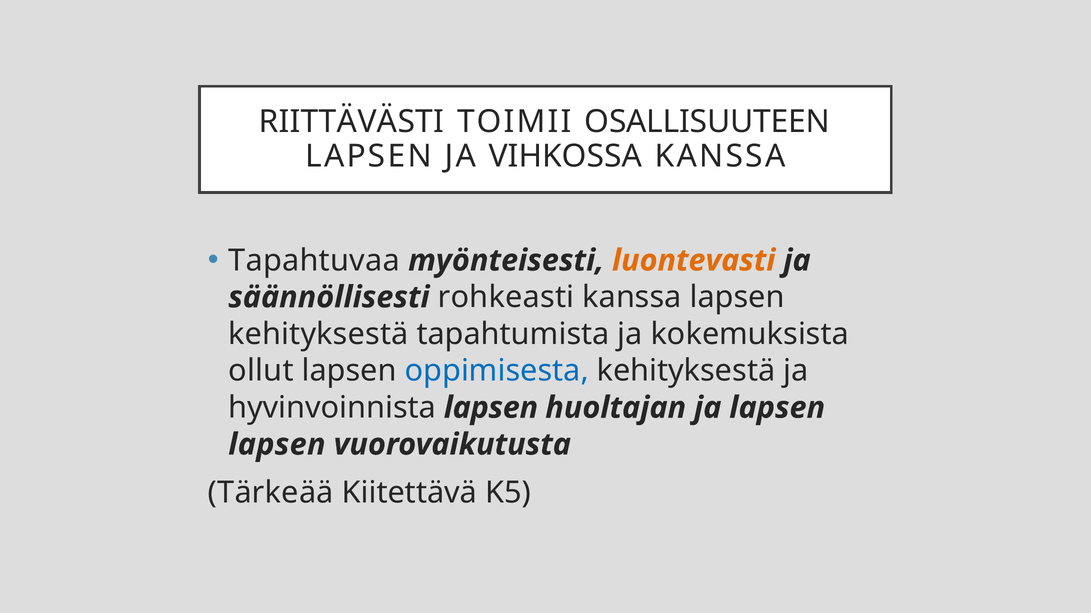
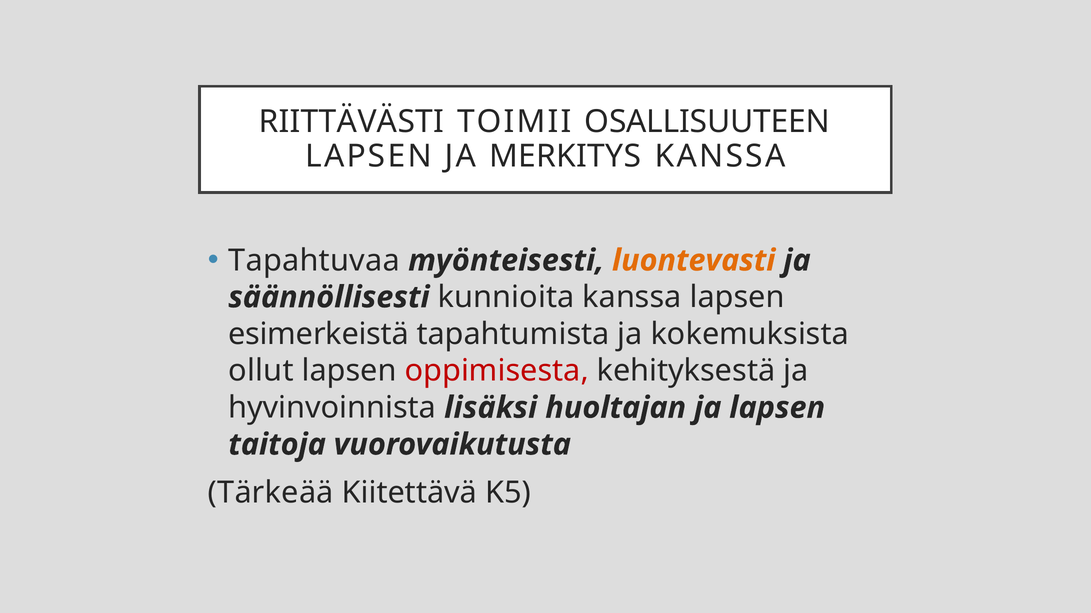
VIHKOSSA: VIHKOSSA -> MERKITYS (565, 156)
rohkeasti: rohkeasti -> kunnioita (506, 298)
kehityksestä: kehityksestä -> esimerkeistä (319, 334)
oppimisesta colour: blue -> red (497, 371)
hyvinvoinnista lapsen: lapsen -> lisäksi (491, 408)
lapsen: lapsen -> taitoja (277, 445)
